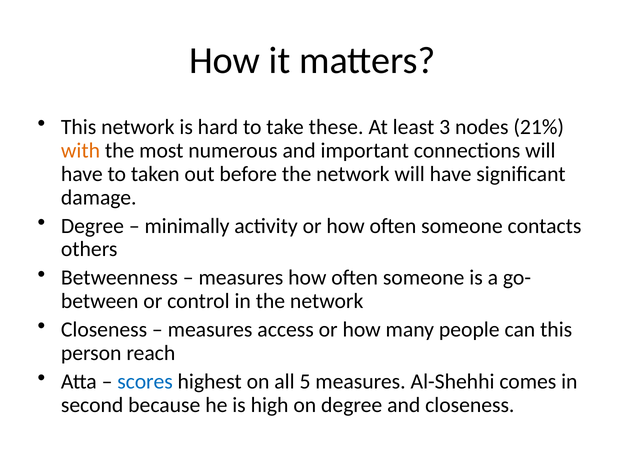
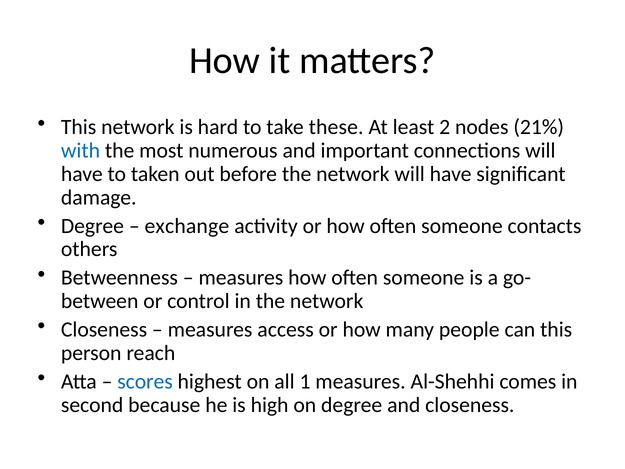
3: 3 -> 2 (445, 127)
with colour: orange -> blue (80, 150)
minimally: minimally -> exchange (187, 226)
5: 5 -> 1 (305, 381)
